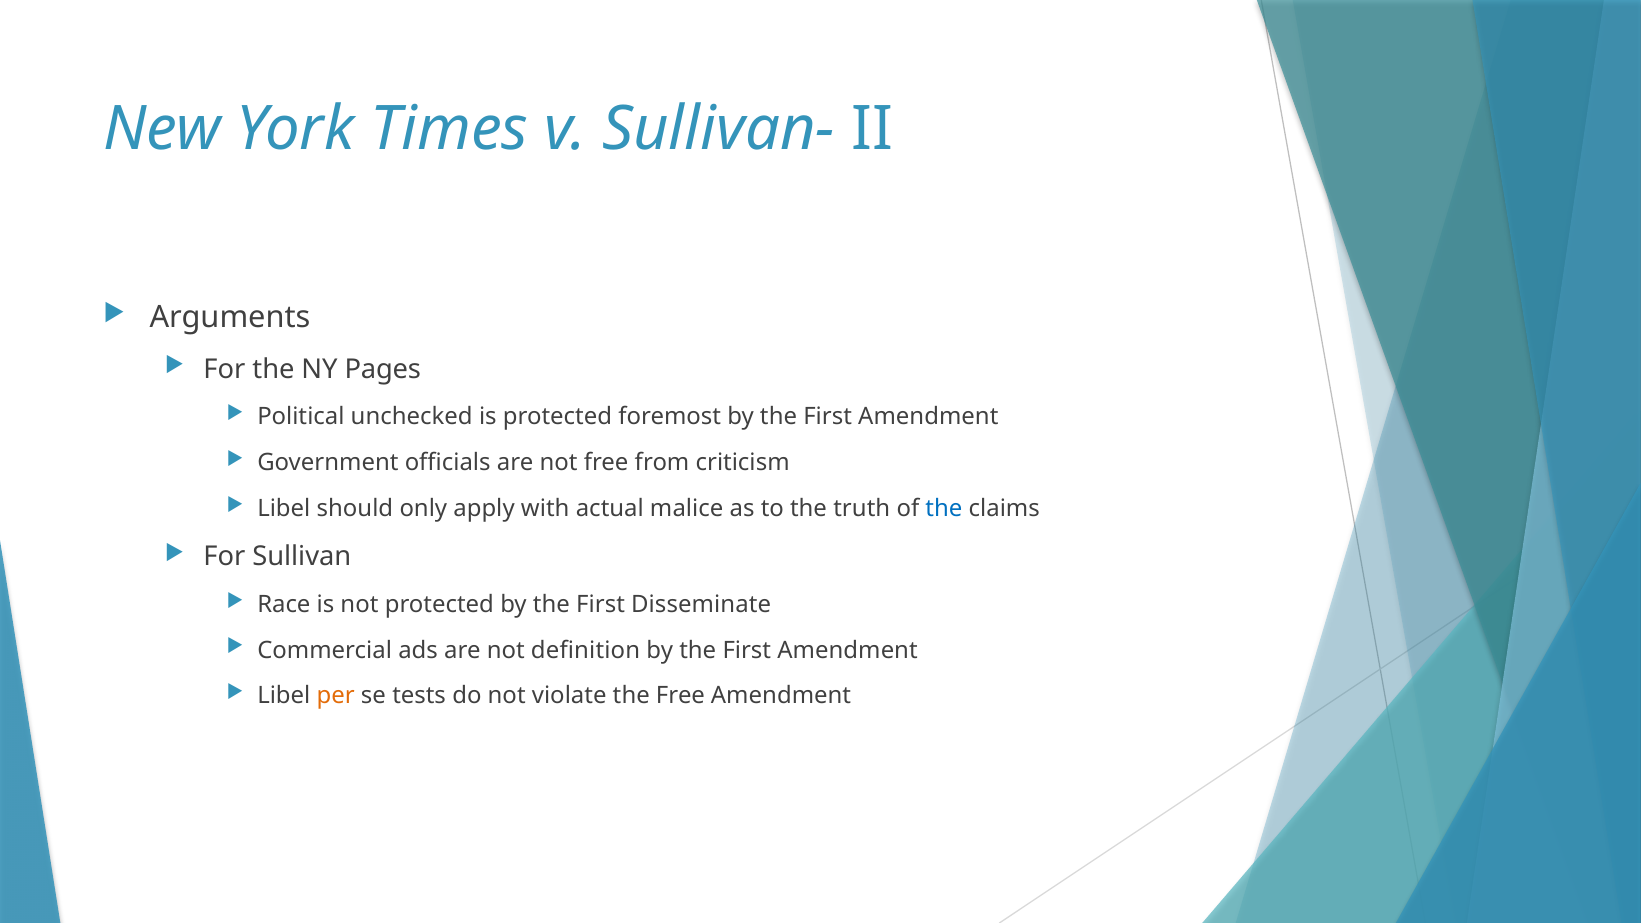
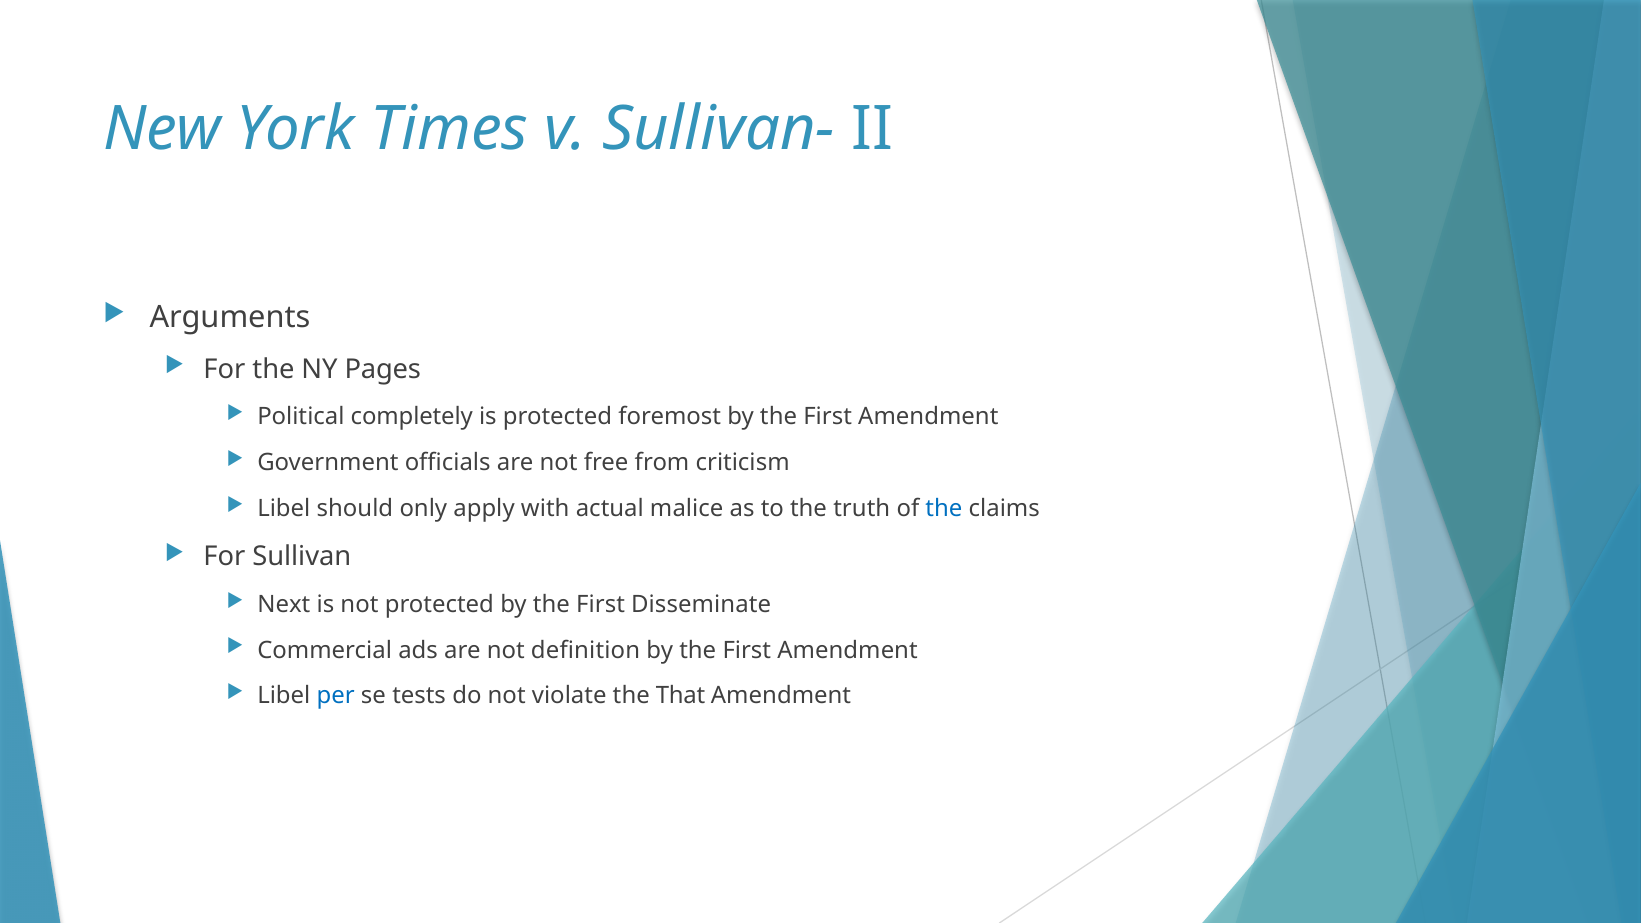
unchecked: unchecked -> completely (412, 417)
Race: Race -> Next (284, 604)
per colour: orange -> blue (336, 696)
the Free: Free -> That (680, 696)
